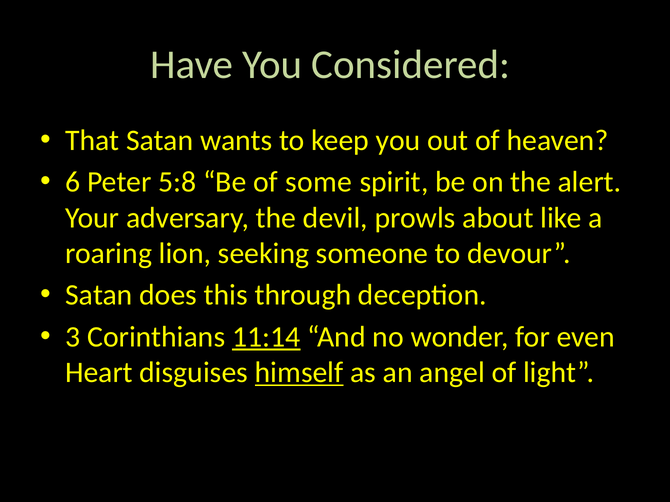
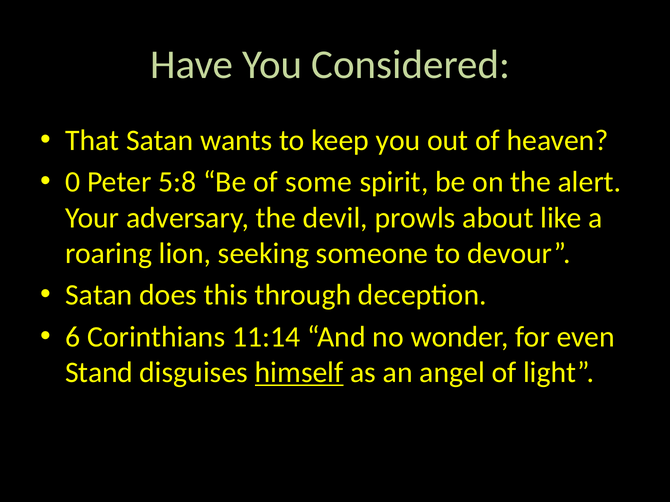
6: 6 -> 0 (73, 182)
3: 3 -> 6 (73, 337)
11:14 underline: present -> none (266, 337)
Heart: Heart -> Stand (99, 373)
